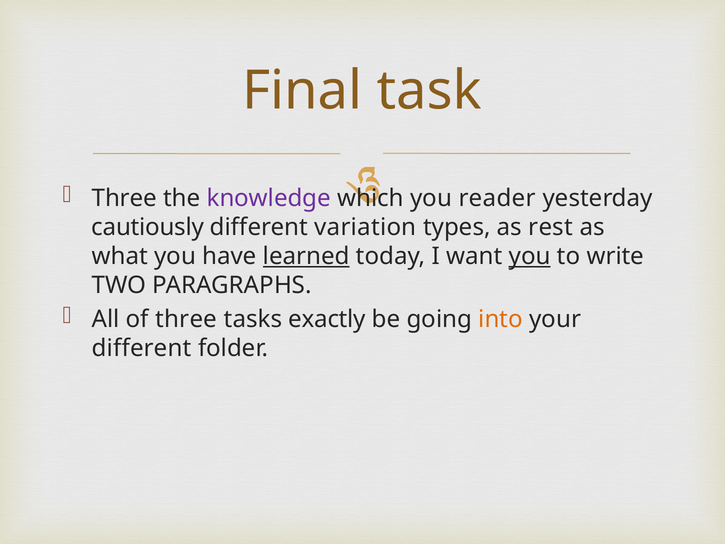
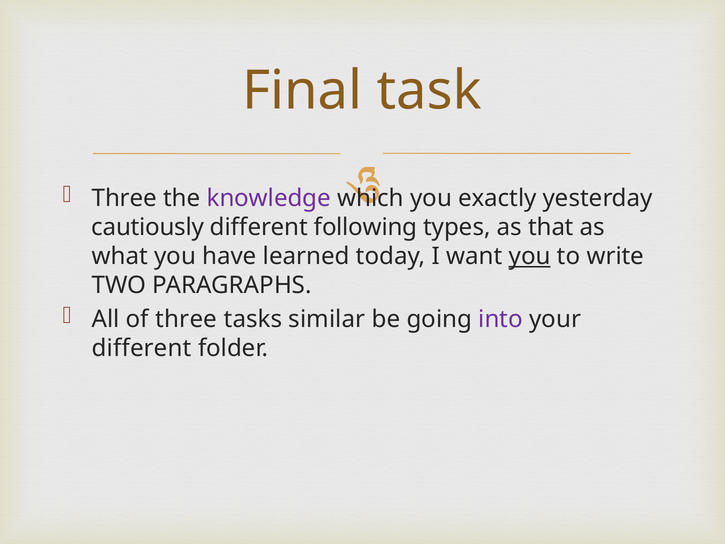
reader: reader -> exactly (497, 198)
variation: variation -> following (366, 227)
rest: rest -> that (551, 227)
learned underline: present -> none (306, 256)
exactly: exactly -> similar (327, 319)
into colour: orange -> purple (501, 319)
